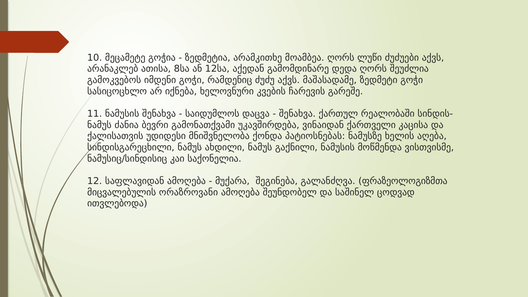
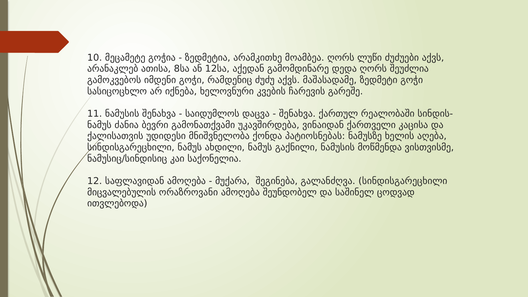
გალანძღვა ფრაზეოლოგიზმთა: ფრაზეოლოგიზმთა -> სინდისგარეცხილი (403, 181)
